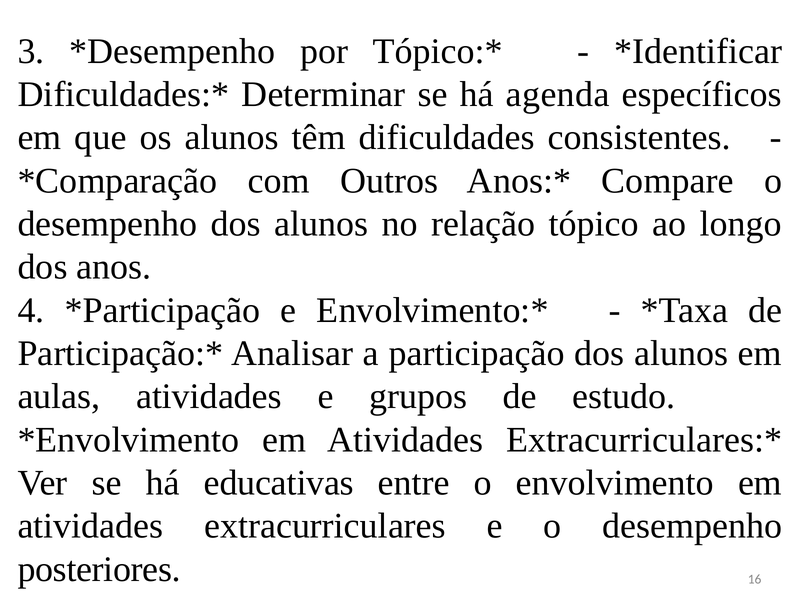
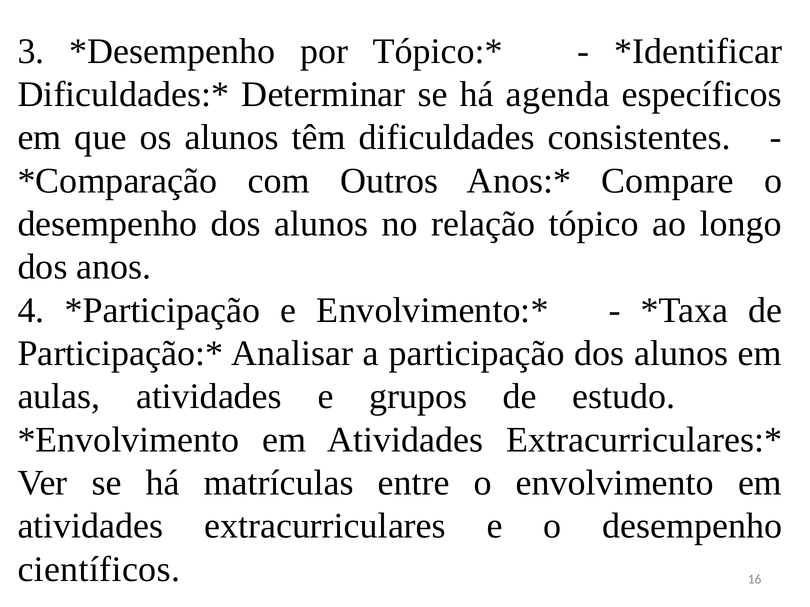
educativas: educativas -> matrículas (279, 483)
posteriores: posteriores -> científicos (99, 570)
